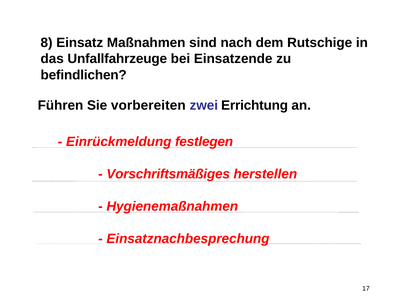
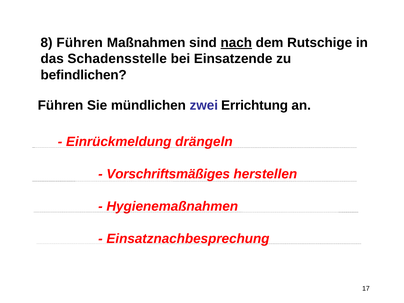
8 Einsatz: Einsatz -> Führen (80, 43)
nach underline: none -> present (236, 43)
Unfallfahrzeuge: Unfallfahrzeuge -> Schadensstelle (117, 59)
vorbereiten: vorbereiten -> mündlichen (148, 105)
festlegen: festlegen -> drängeln (204, 142)
